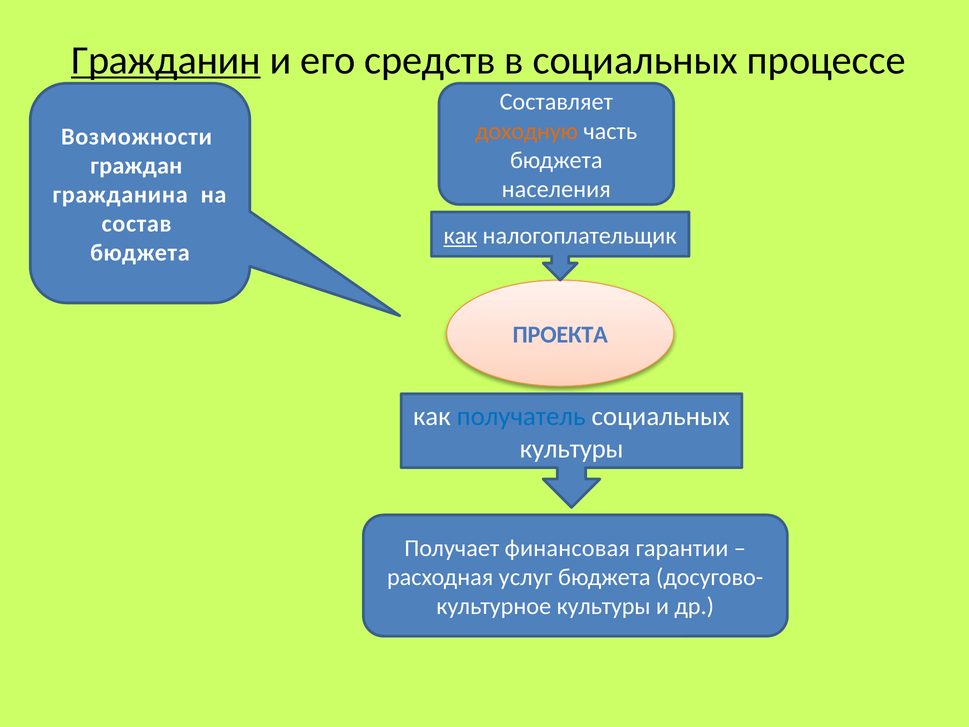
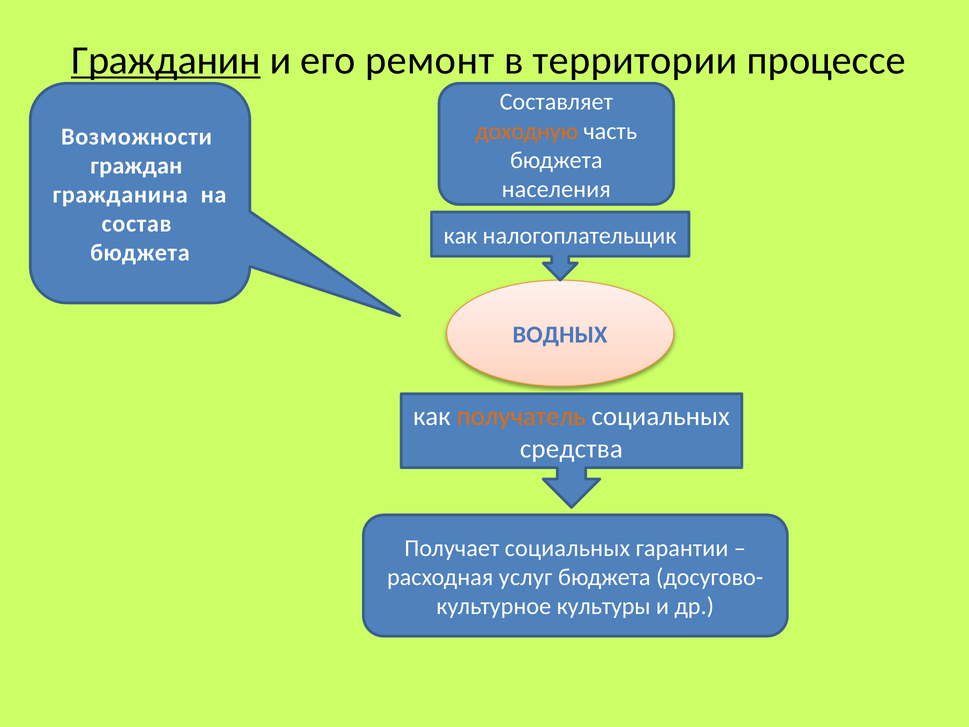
средств: средств -> ремонт (430, 60)
в социальных: социальных -> территории (635, 60)
как underline: present -> none (460, 236)
ПРОЕКТА: ПРОЕКТА -> ВОДНЫХ (560, 335)
получатель colour: blue -> orange (521, 416)
культуры: культуры -> средства (571, 449)
Получает финансовая: финансовая -> социальных (567, 548)
